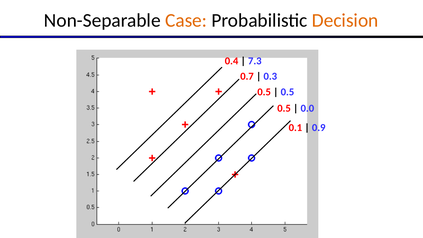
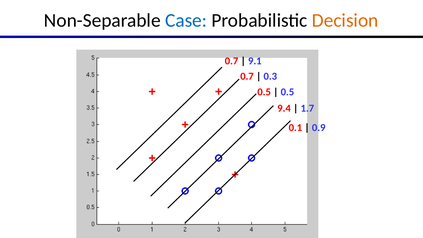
Case colour: orange -> blue (186, 20)
0.4: 0.4 -> 0.7 (232, 61)
7.3: 7.3 -> 9.1 (255, 61)
0.5: 0.5 -> 9.4 (284, 108)
0.0: 0.0 -> 1.7 (307, 108)
